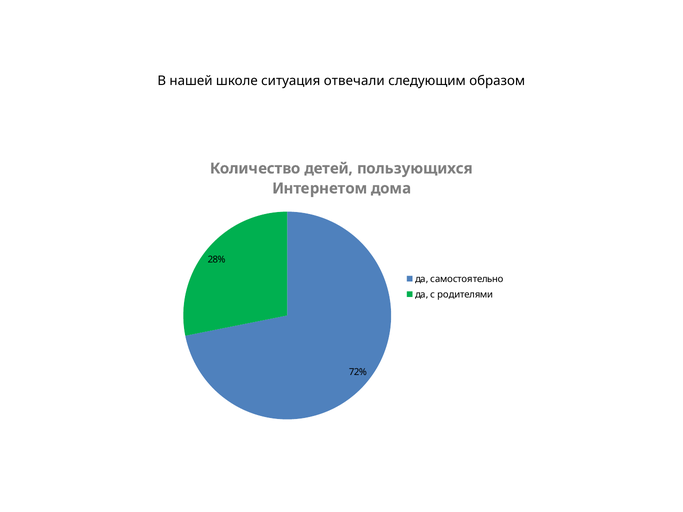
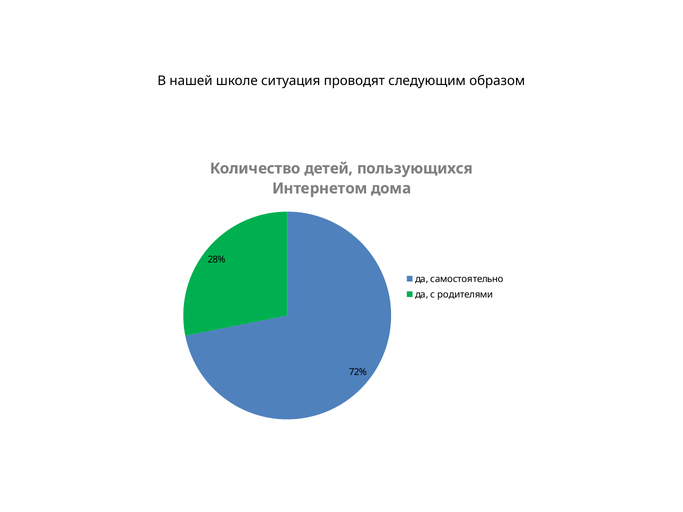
отвечали: отвечали -> проводят (354, 81)
